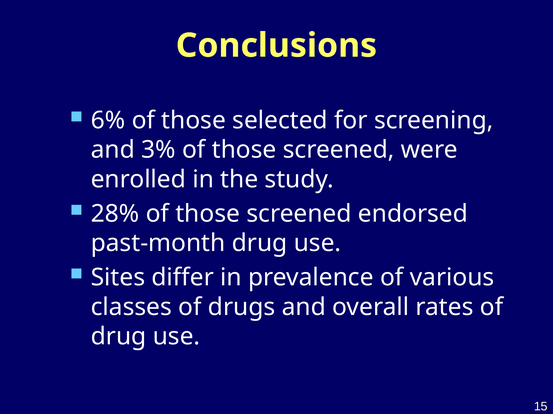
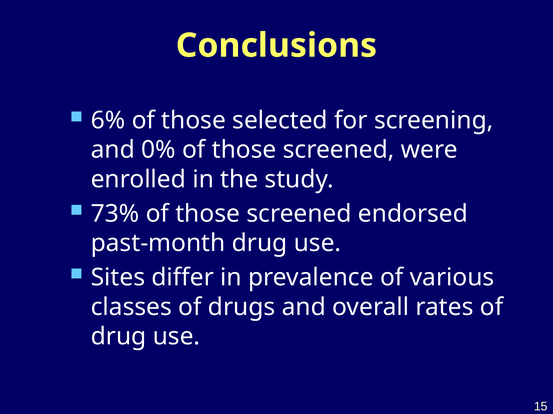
3%: 3% -> 0% (158, 150)
28%: 28% -> 73% (115, 214)
